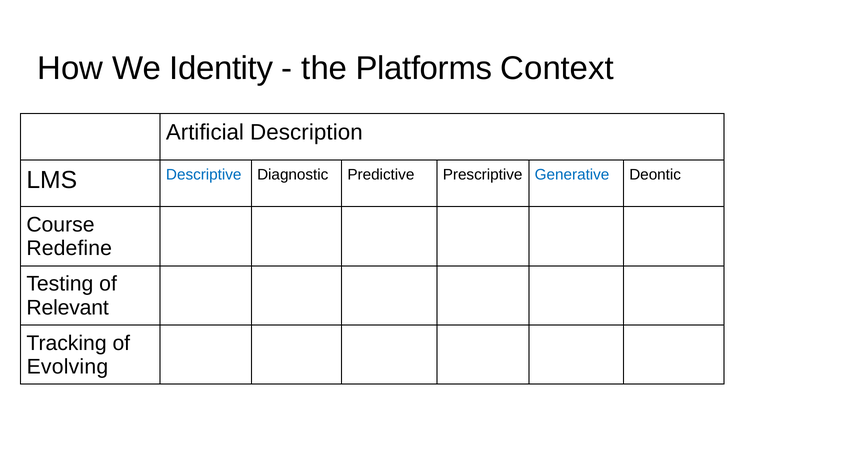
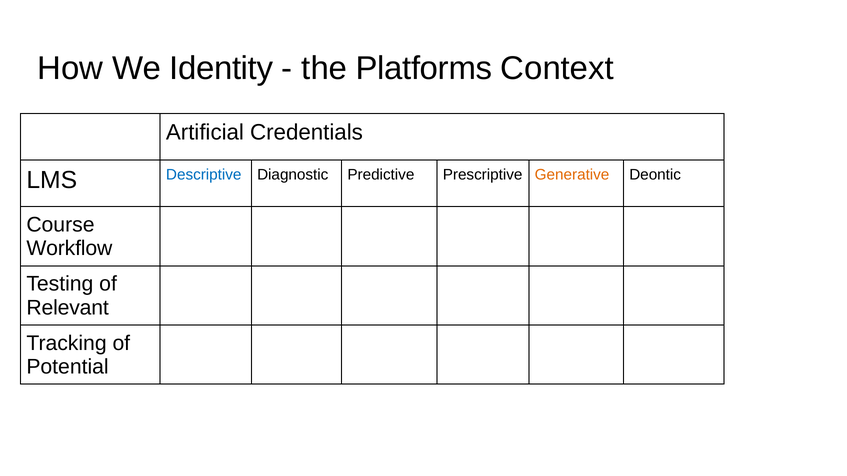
Description: Description -> Credentials (306, 132)
Generative colour: blue -> orange (572, 175)
Redefine: Redefine -> Workflow (69, 249)
Evolving: Evolving -> Potential (68, 367)
